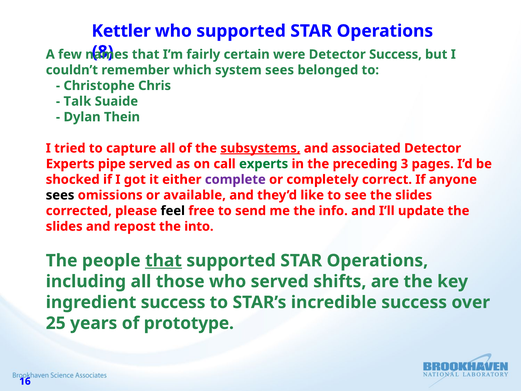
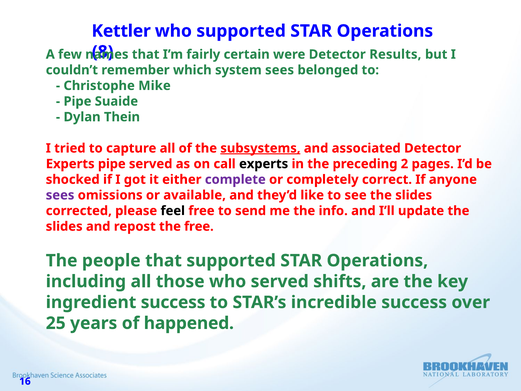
Detector Success: Success -> Results (395, 54)
Chris: Chris -> Mike (154, 86)
Talk: Talk -> Pipe (77, 101)
experts colour: green -> black (264, 164)
3: 3 -> 2 (404, 164)
sees colour: black -> purple (60, 195)
the into: into -> free (199, 226)
that underline: present -> none (164, 260)
prototype: prototype -> happened (189, 323)
